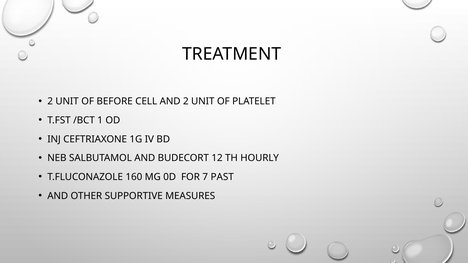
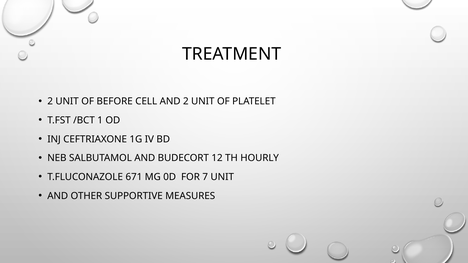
160: 160 -> 671 (134, 177)
7 PAST: PAST -> UNIT (222, 177)
